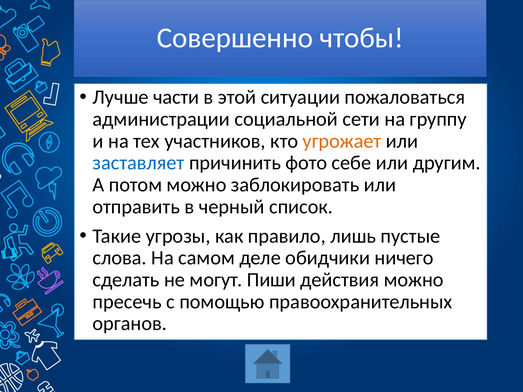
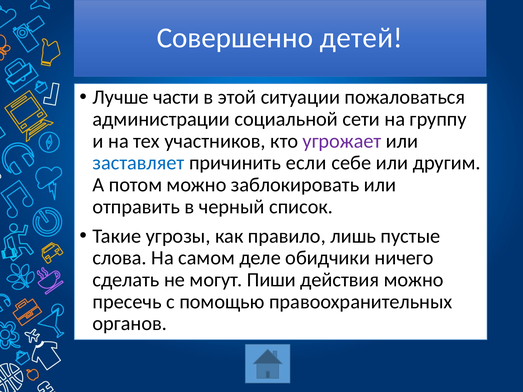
чтобы: чтобы -> детей (361, 38)
угрожает colour: orange -> purple (342, 141)
фото: фото -> если (306, 163)
